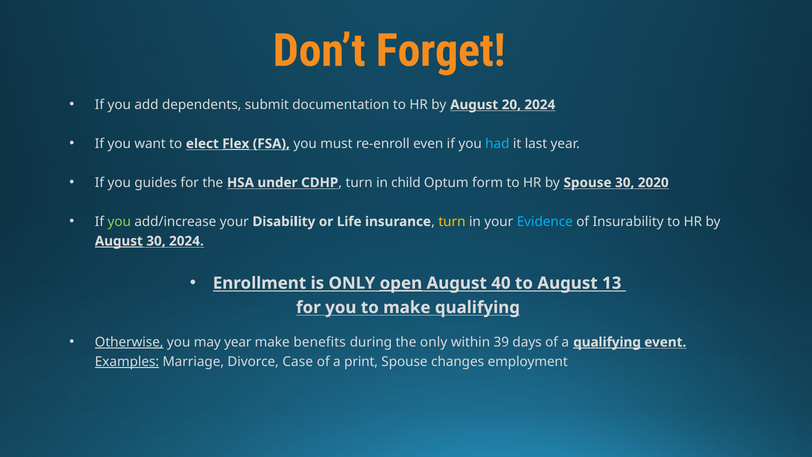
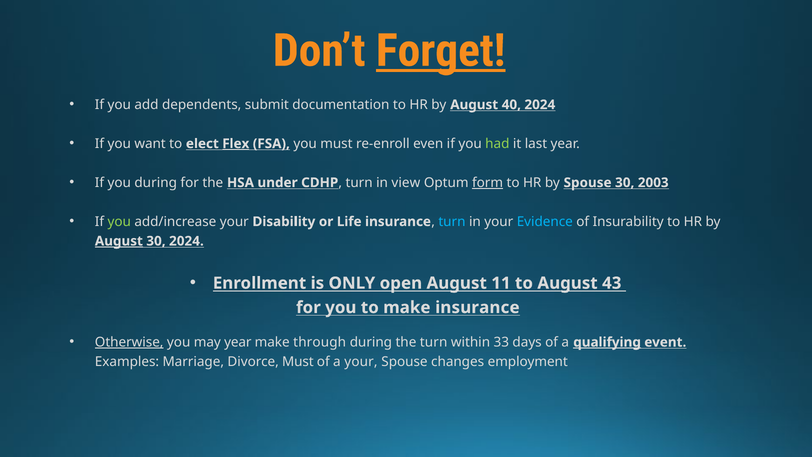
Forget underline: none -> present (441, 51)
20: 20 -> 40 (511, 105)
had colour: light blue -> light green (497, 144)
you guides: guides -> during (156, 183)
child: child -> view (406, 183)
form underline: none -> present (488, 183)
2020: 2020 -> 2003 (653, 183)
turn colour: yellow -> light blue (452, 221)
open underline: present -> none (401, 283)
40: 40 -> 11 (501, 283)
13: 13 -> 43 (612, 283)
make qualifying: qualifying -> insurance (477, 307)
benefits: benefits -> through (320, 342)
the only: only -> turn (434, 342)
39: 39 -> 33 (501, 342)
Examples underline: present -> none (127, 361)
Divorce Case: Case -> Must (298, 361)
a print: print -> your (361, 361)
